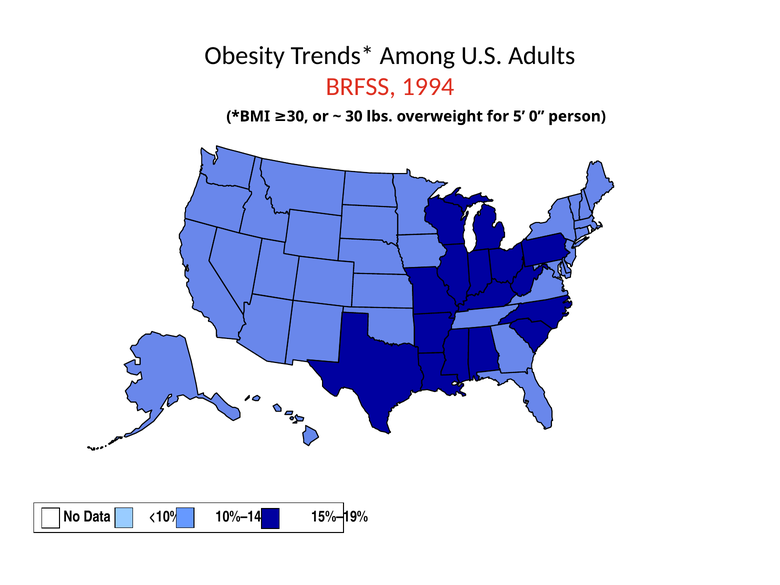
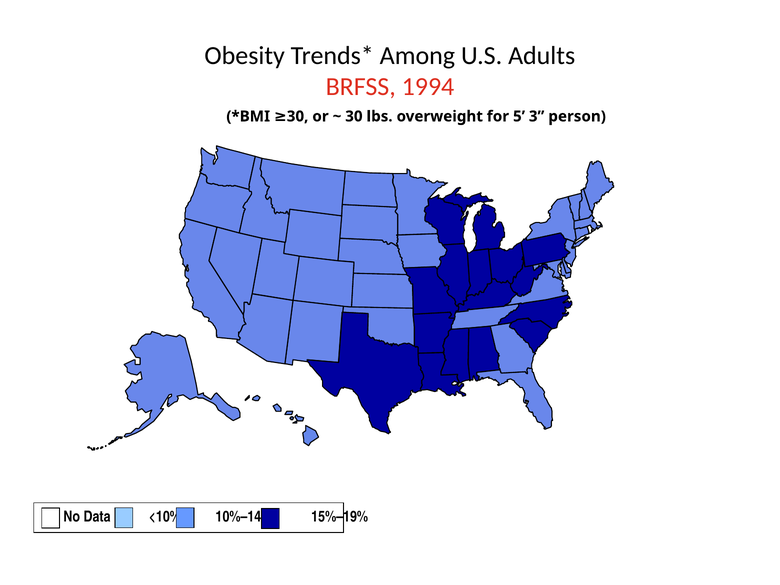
0: 0 -> 3 (537, 116)
